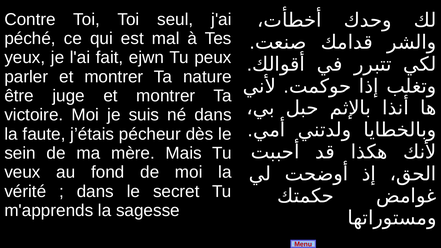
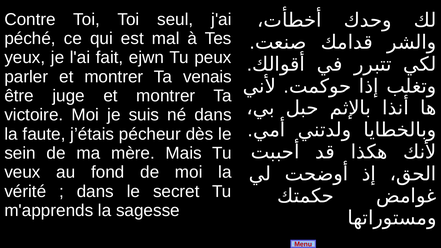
nature: nature -> venais (207, 77)
